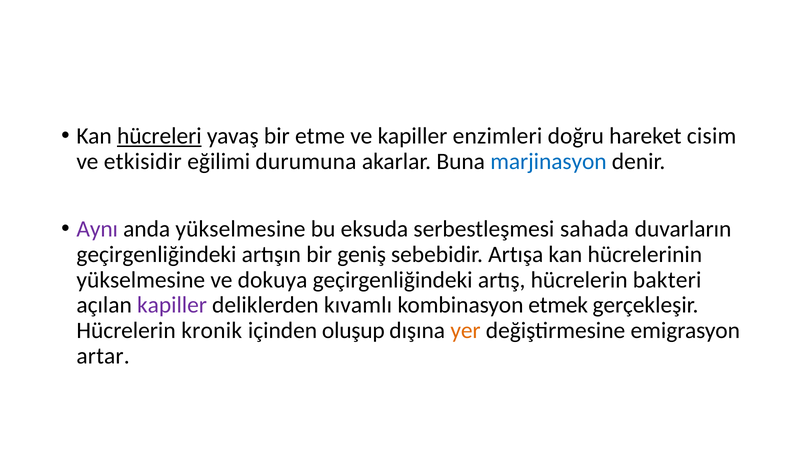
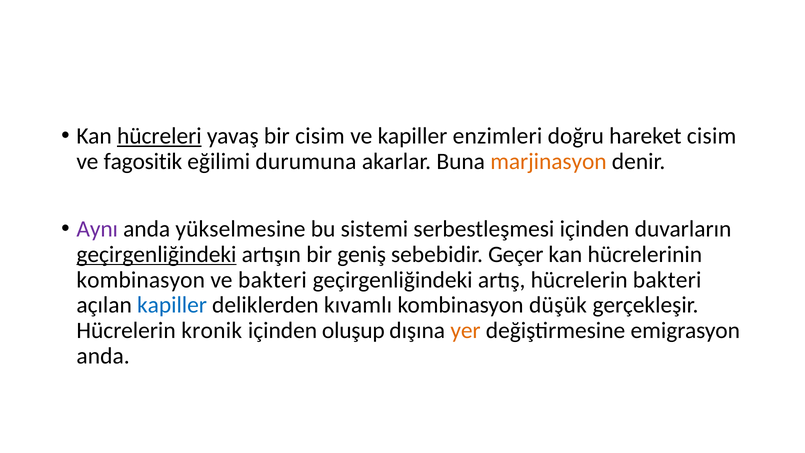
bir etme: etme -> cisim (320, 136)
etkisidir: etkisidir -> fagositik (143, 161)
marjinasyon colour: blue -> orange (548, 161)
eksuda: eksuda -> sistemi (374, 229)
serbestleşmesi sahada: sahada -> içinden (594, 229)
geçirgenliğindeki underline: none -> present (156, 254)
Artışa: Artışa -> Geçer (516, 254)
yükselmesine: yükselmesine -> kombinasyon (141, 280)
ve dokuya: dokuya -> bakteri (272, 280)
kapiller colour: purple -> blue (172, 305)
etmek: etmek -> düşük (558, 305)
artar: artar -> anda (103, 356)
